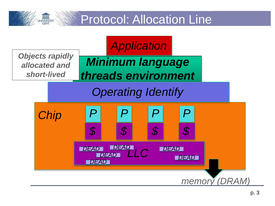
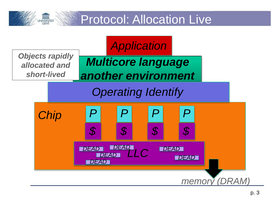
Line: Line -> Live (200, 20)
Minimum: Minimum -> Multicore (111, 62)
threads: threads -> another (102, 76)
